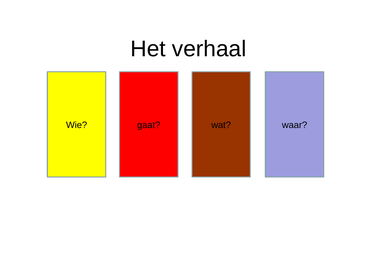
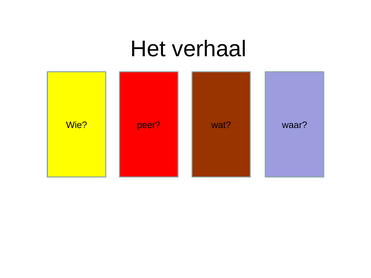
gaat: gaat -> peer (149, 125)
